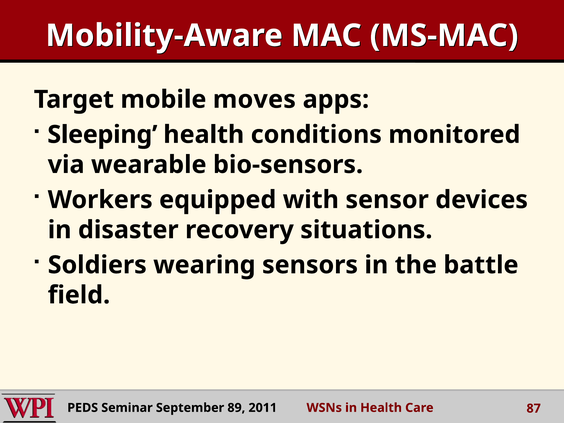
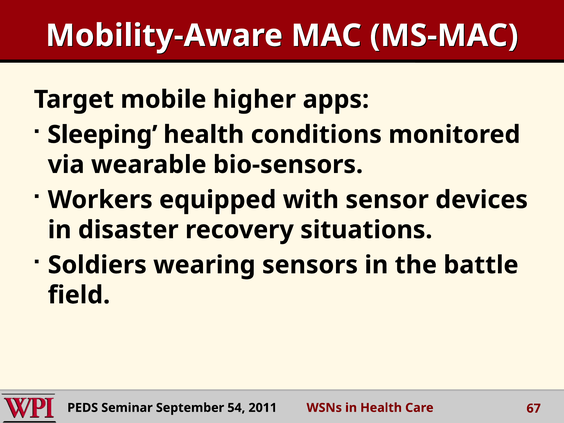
moves: moves -> higher (254, 100)
89: 89 -> 54 (236, 408)
87: 87 -> 67 (534, 408)
